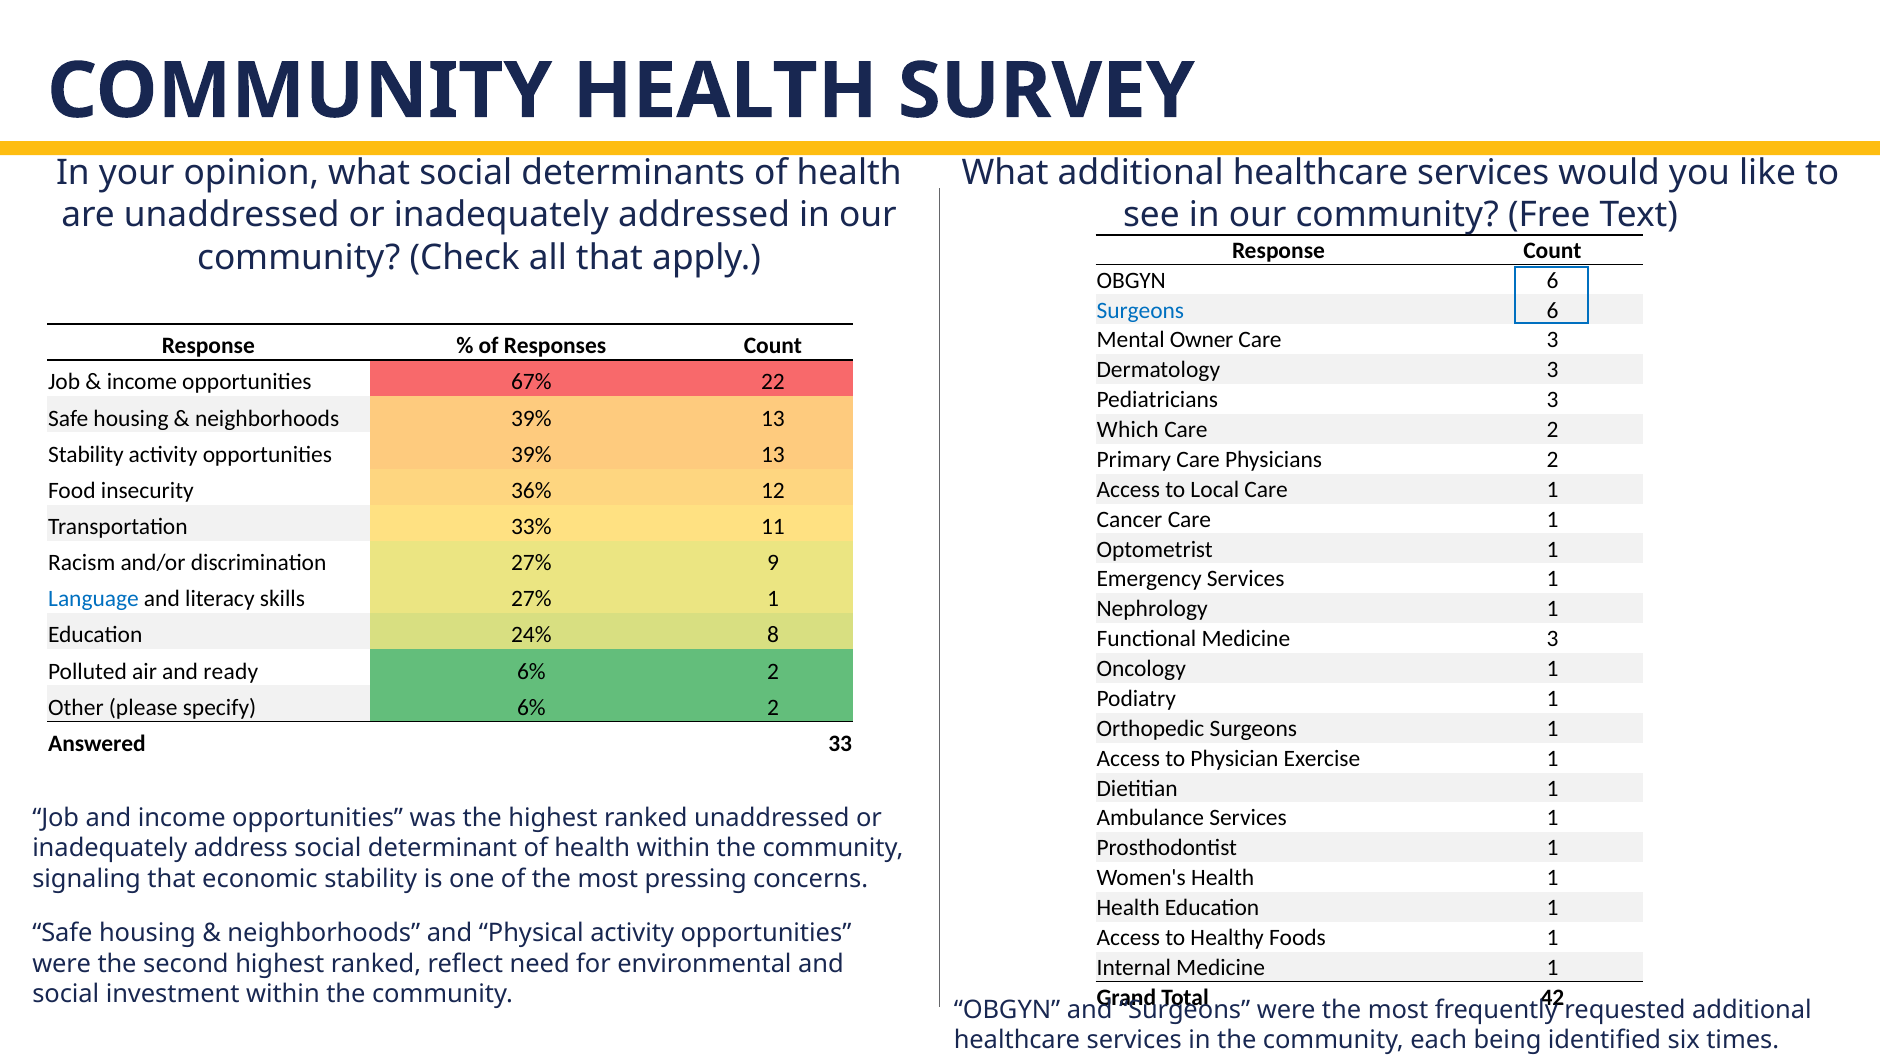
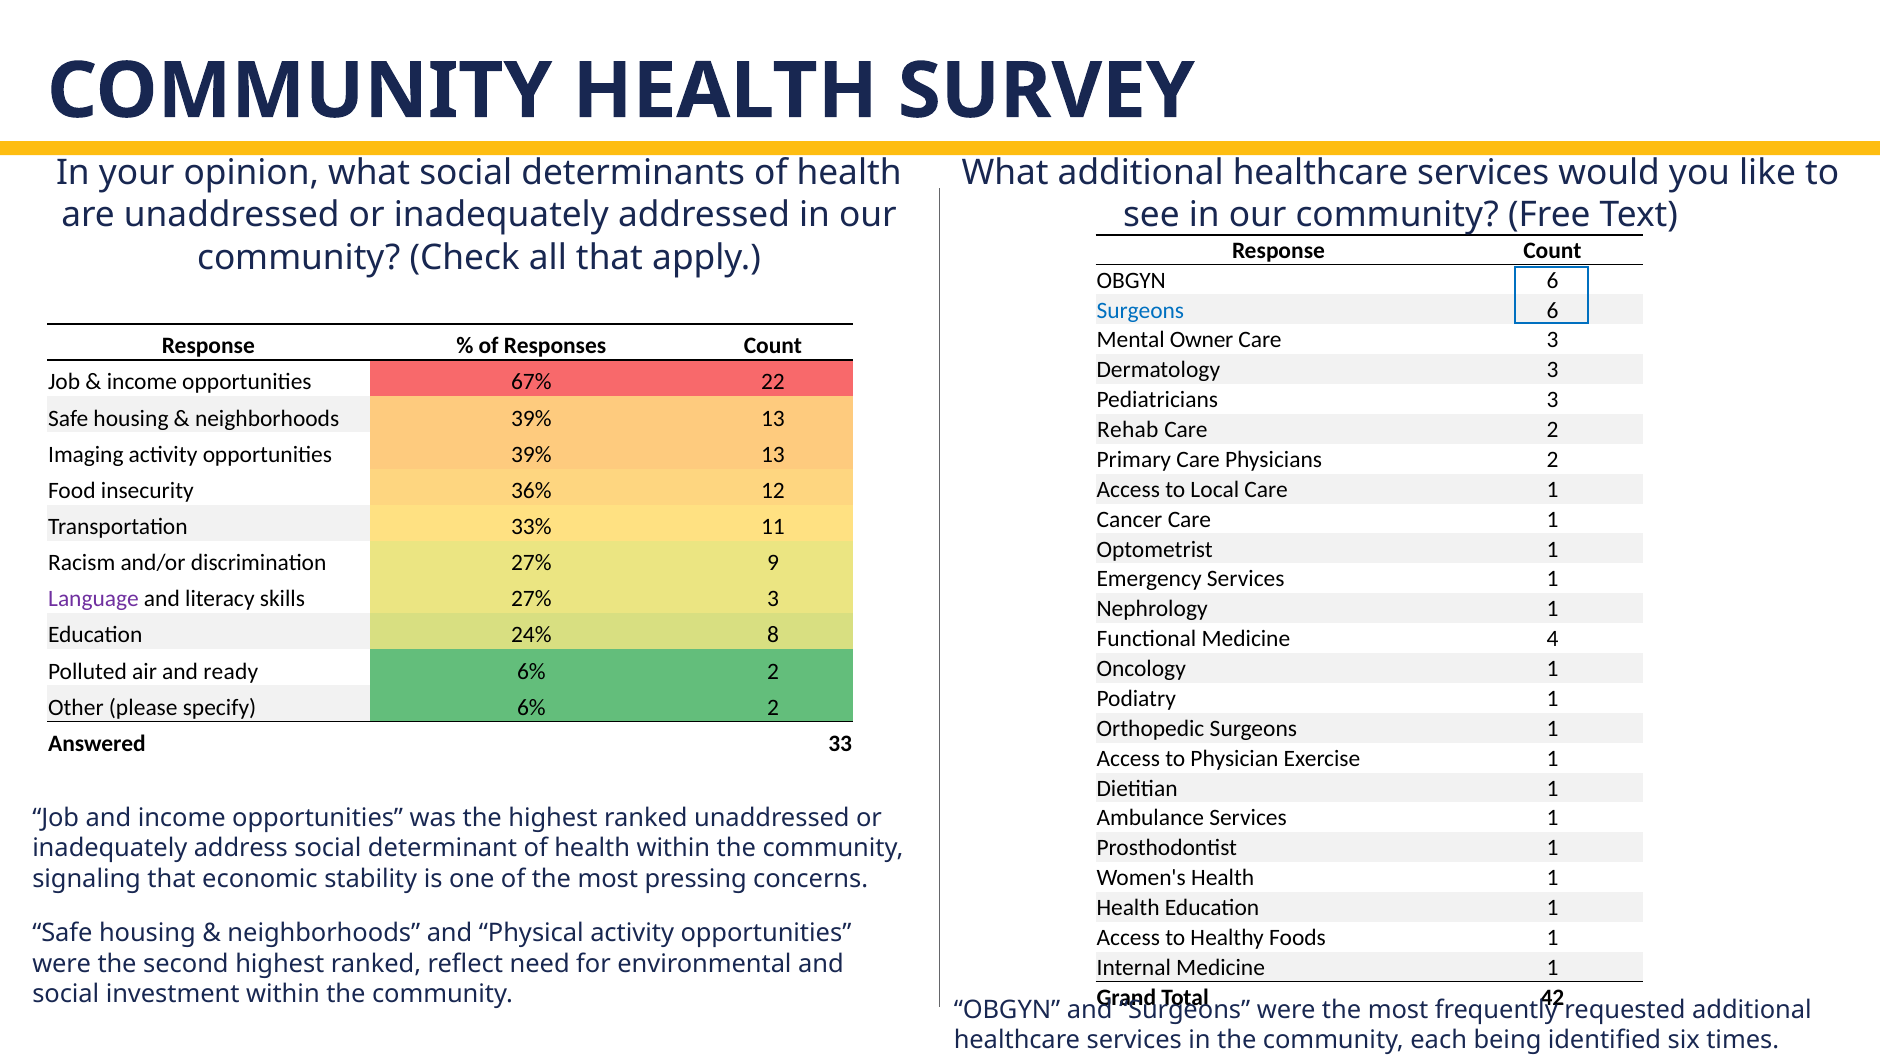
Which: Which -> Rehab (1128, 430)
Stability: Stability -> Imaging (86, 454)
Language colour: blue -> purple (93, 599)
27% 1: 1 -> 3 (773, 599)
Medicine 3: 3 -> 4 (1552, 639)
